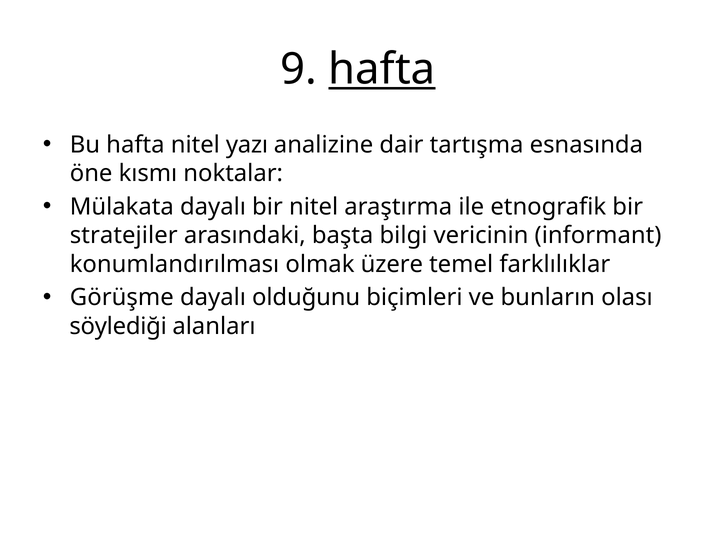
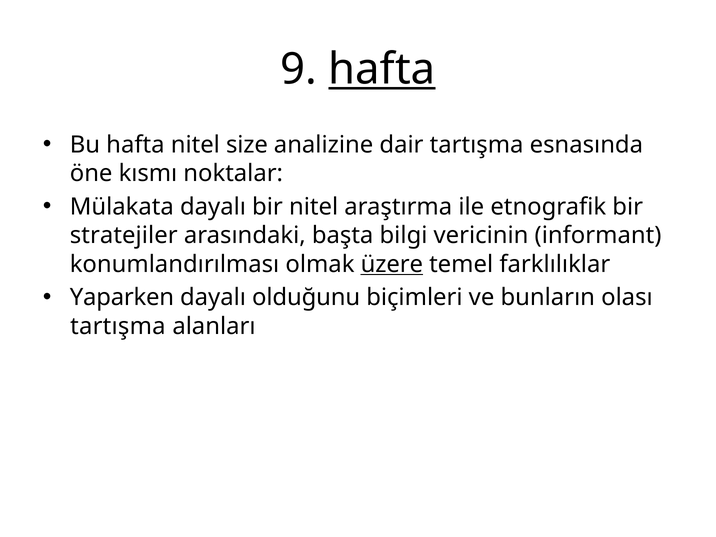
yazı: yazı -> size (247, 145)
üzere underline: none -> present (392, 264)
Görüşme: Görüşme -> Yaparken (122, 298)
söylediği: söylediği -> tartışma (118, 326)
